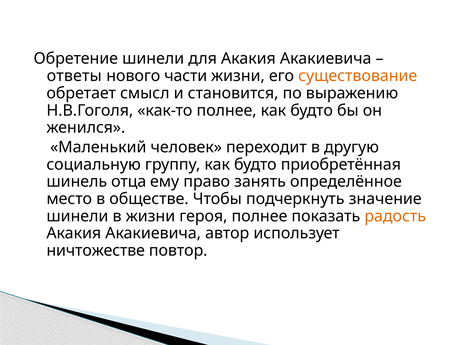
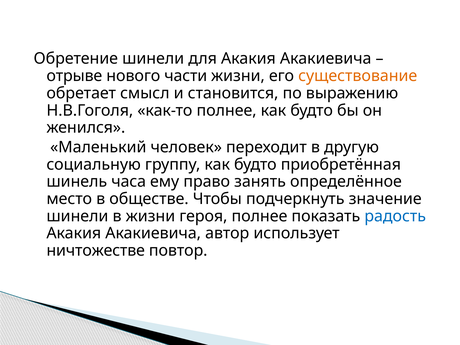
ответы: ответы -> отрыве (74, 76)
отца: отца -> часа (129, 182)
радость colour: orange -> blue (395, 216)
